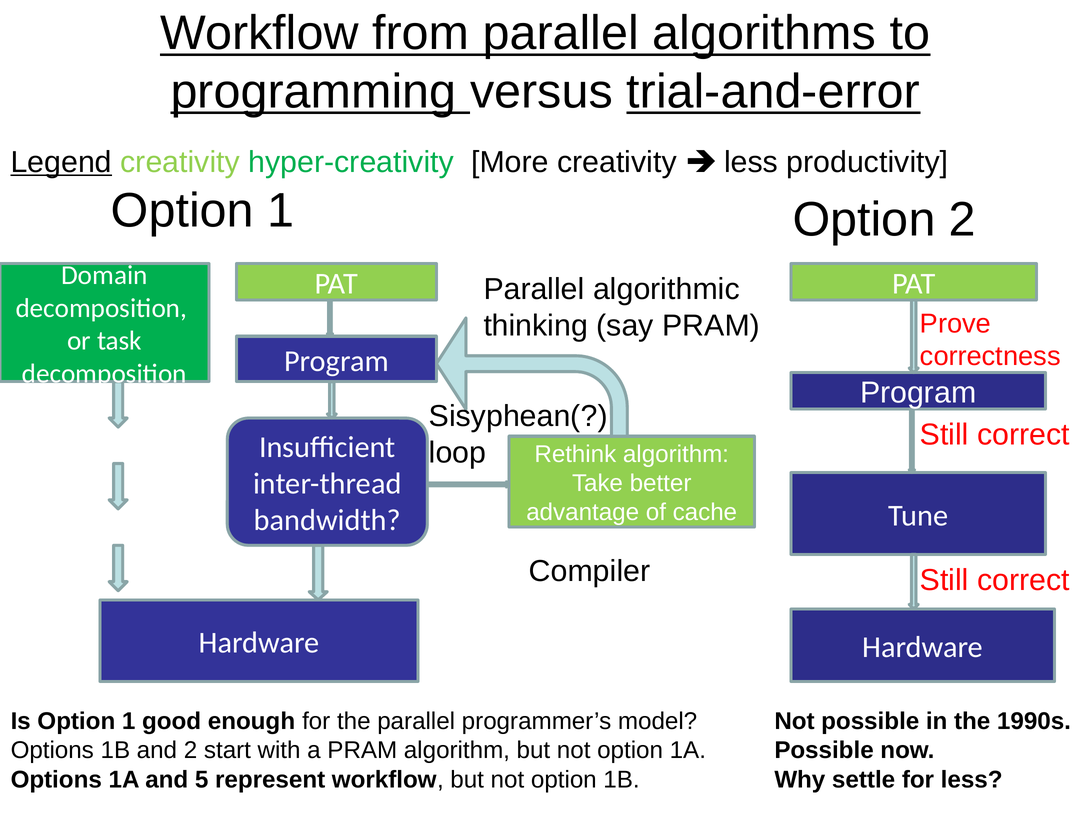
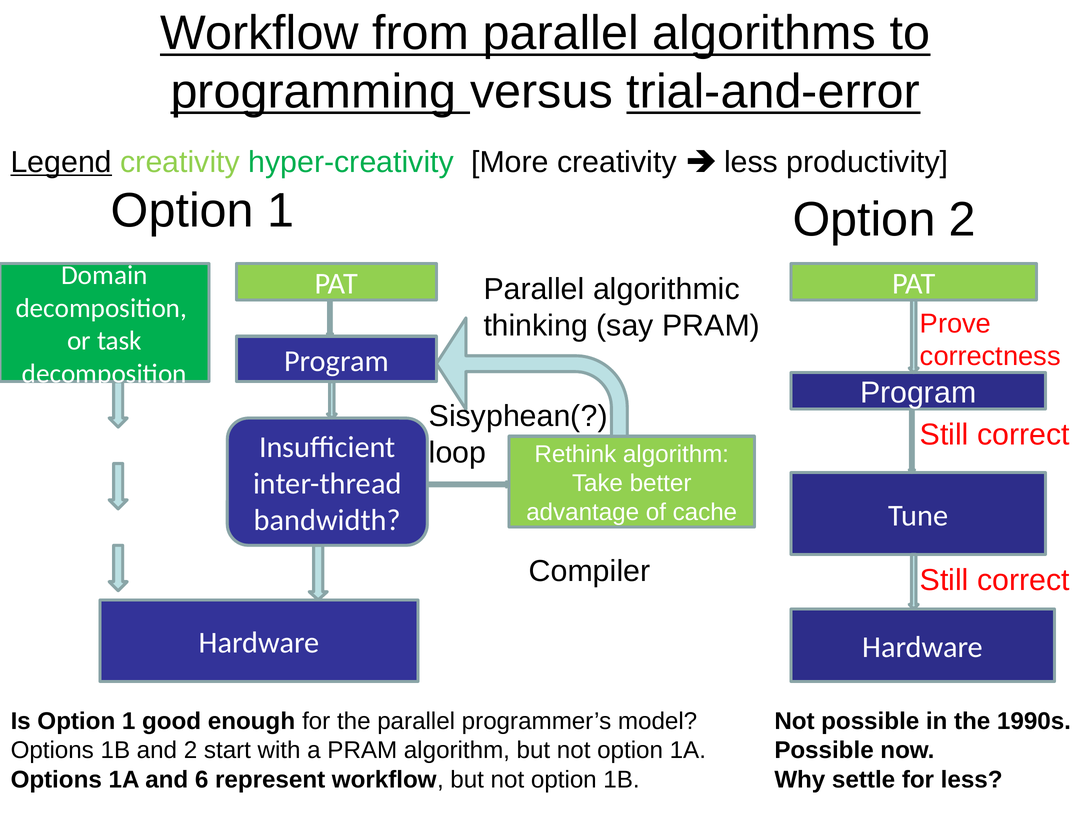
5: 5 -> 6 (202, 780)
